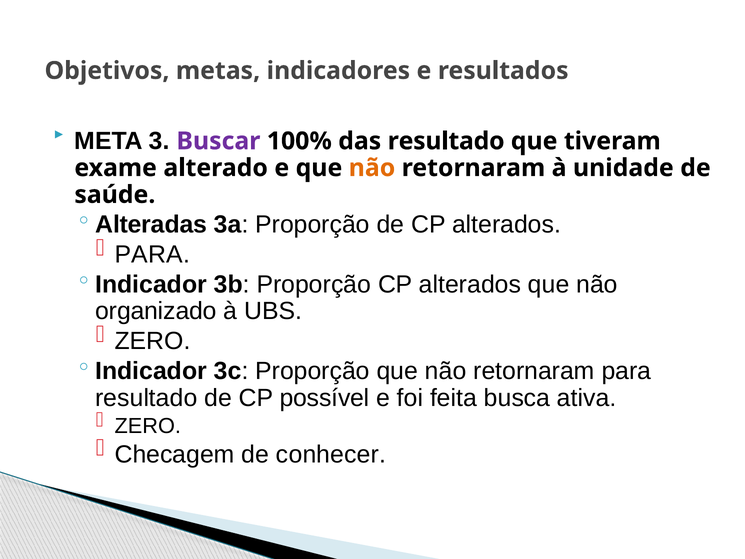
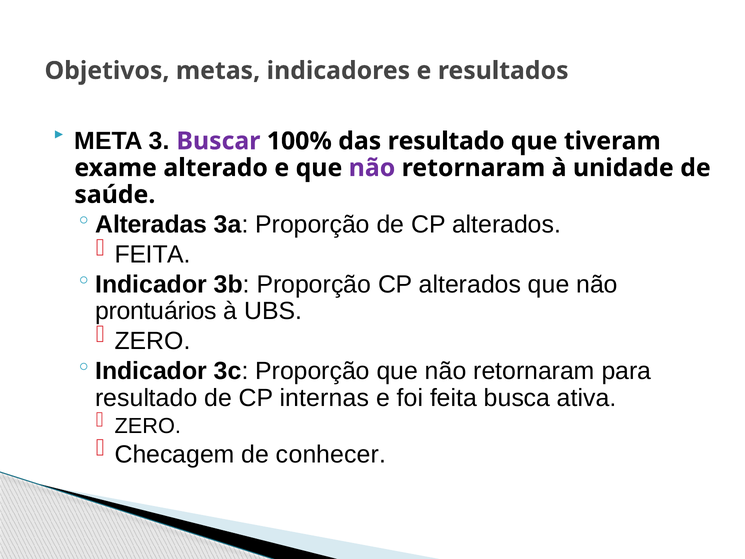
não colour: orange -> purple (372, 168)
PARA: PARA -> FEITA (153, 254)
organizado: organizado -> prontuários (156, 311)
possível: possível -> internas (324, 398)
